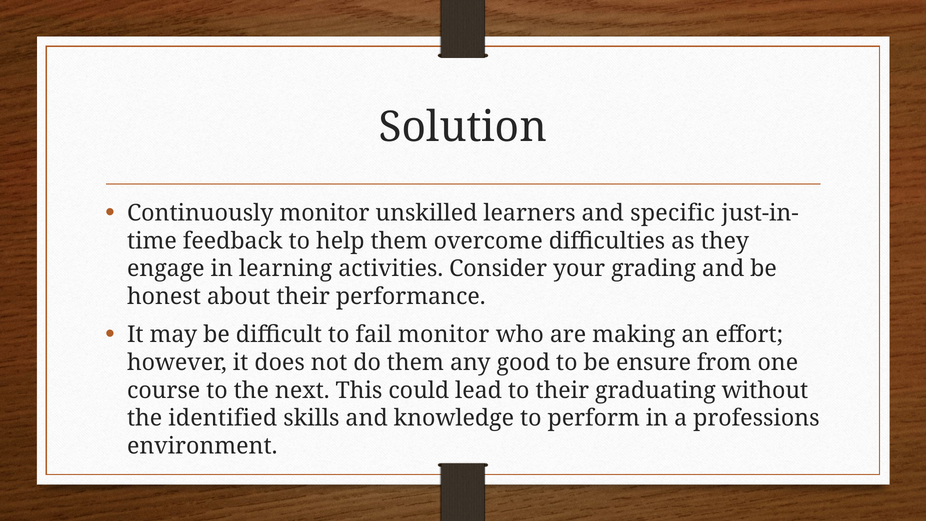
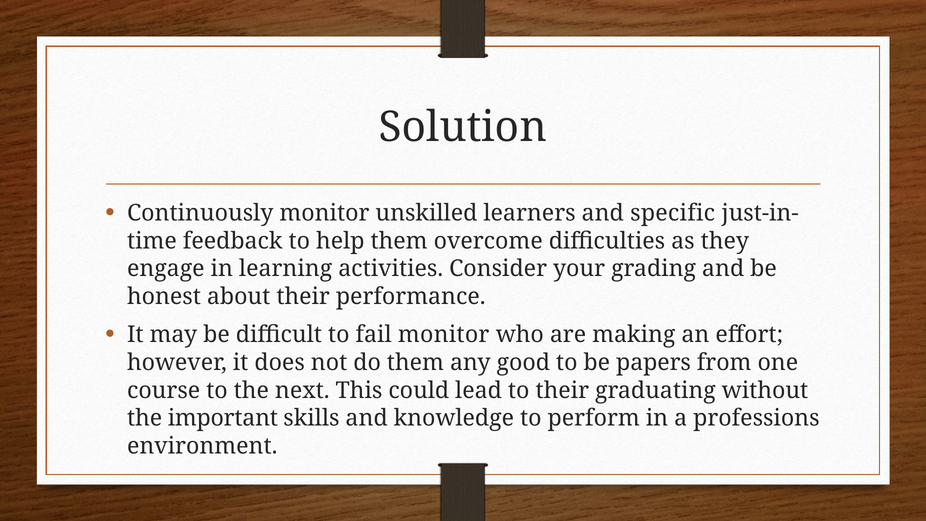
ensure: ensure -> papers (654, 363)
identified: identified -> important (223, 418)
